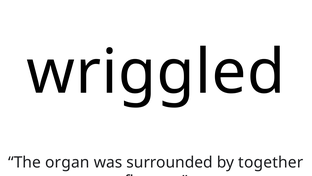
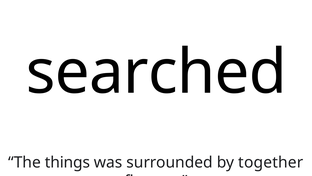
wriggled: wriggled -> searched (156, 72)
organ: organ -> things (68, 162)
